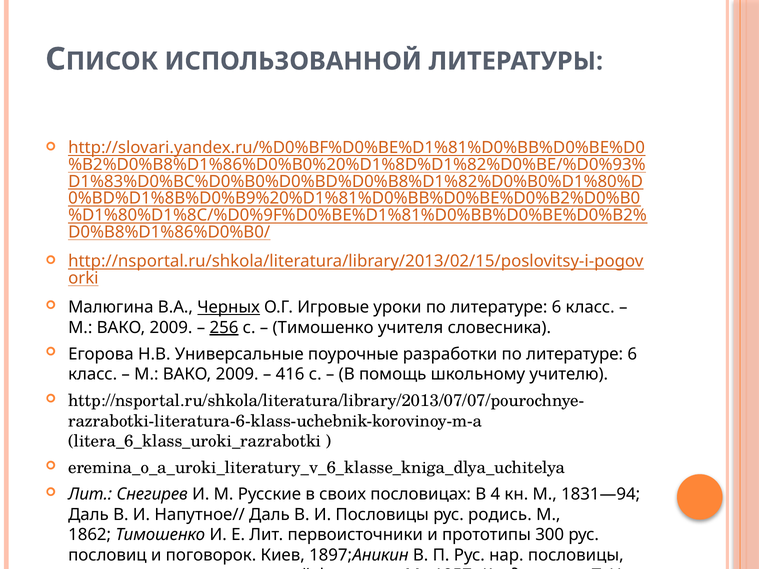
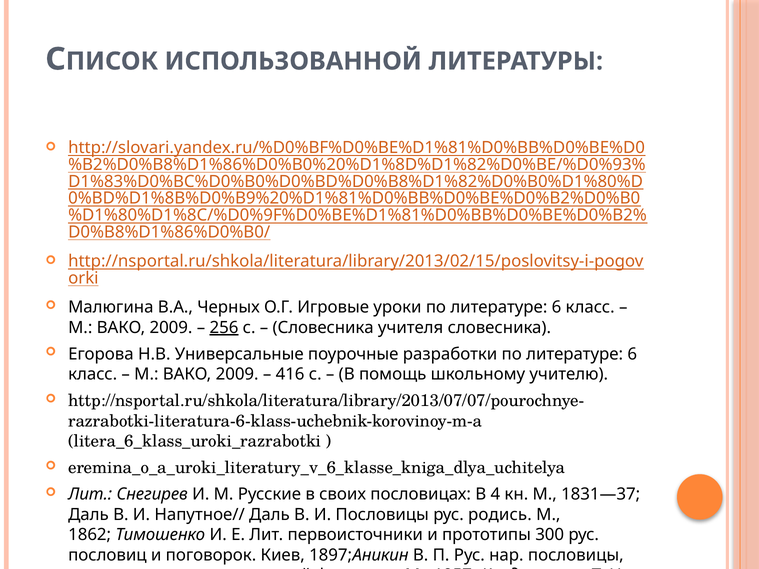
Черных underline: present -> none (229, 307)
Тимошенко: Тимошенко -> Словесника (323, 328)
1831—94: 1831—94 -> 1831—37 (601, 495)
